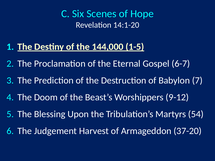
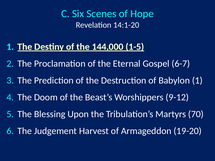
Babylon 7: 7 -> 1 (197, 81)
54: 54 -> 70 (196, 114)
37-20: 37-20 -> 19-20 (188, 131)
